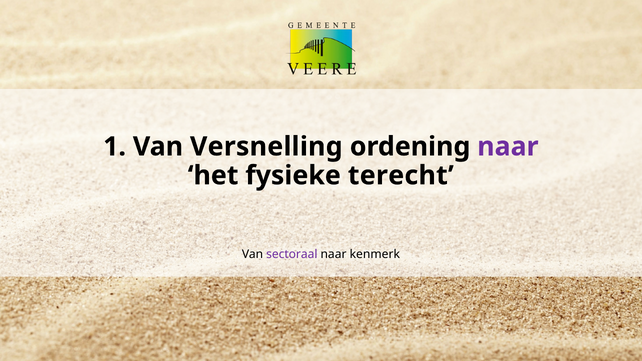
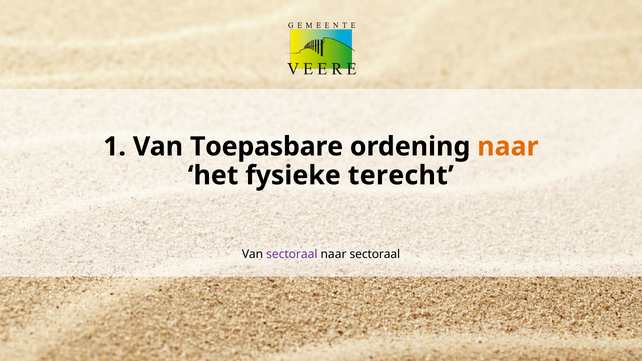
Versnelling: Versnelling -> Toepasbare (267, 147)
naar colour: purple -> orange (508, 147)
naar kenmerk: kenmerk -> sectoraal (375, 255)
